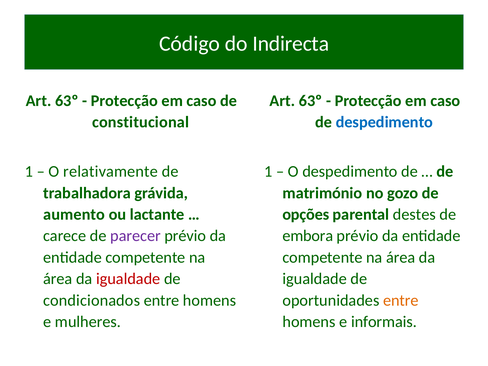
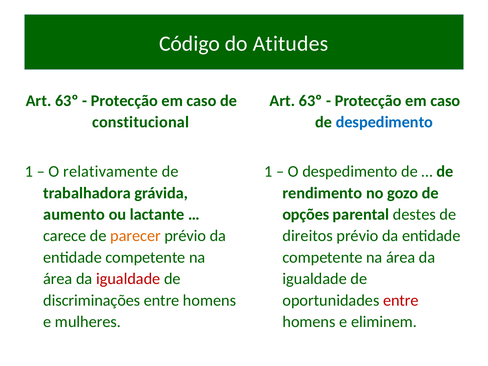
Indirecta: Indirecta -> Atitudes (291, 44)
matrimónio: matrimónio -> rendimento (322, 193)
parecer colour: purple -> orange (135, 236)
embora: embora -> direitos (308, 236)
condicionados: condicionados -> discriminações (92, 300)
entre colour: orange -> red (401, 300)
informais: informais -> eliminem (384, 322)
